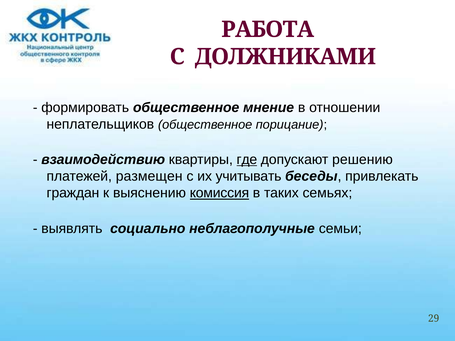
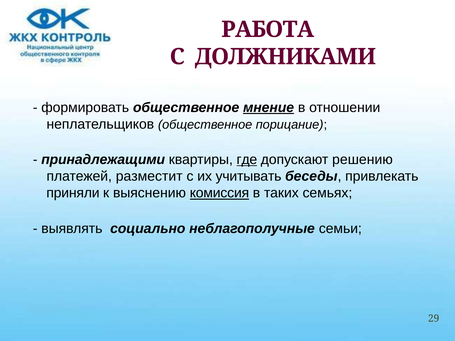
мнение underline: none -> present (269, 108)
взаимодействию: взаимодействию -> принадлежащими (103, 160)
размещен: размещен -> разместит (149, 177)
граждан: граждан -> приняли (73, 193)
